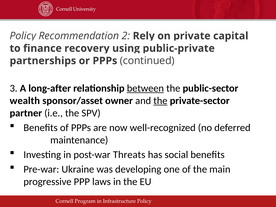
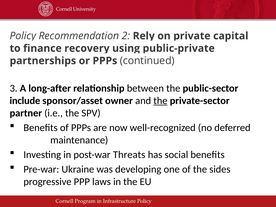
between underline: present -> none (145, 88)
wealth: wealth -> include (25, 101)
main: main -> sides (220, 169)
